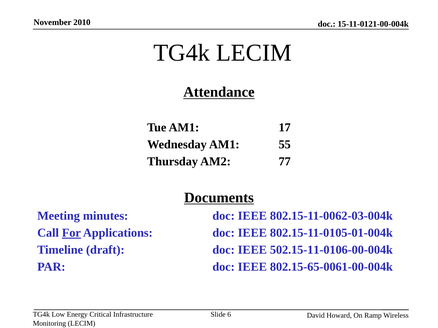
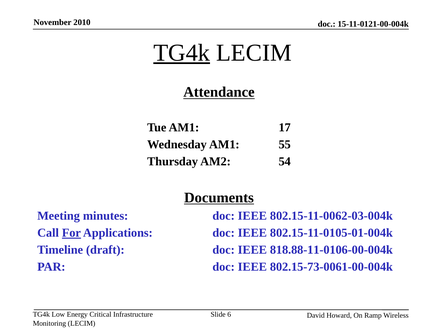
TG4k underline: none -> present (182, 53)
77: 77 -> 54 (285, 162)
502.15-11-0106-00-004k: 502.15-11-0106-00-004k -> 818.88-11-0106-00-004k (331, 250)
802.15-65-0061-00-004k: 802.15-65-0061-00-004k -> 802.15-73-0061-00-004k (331, 267)
